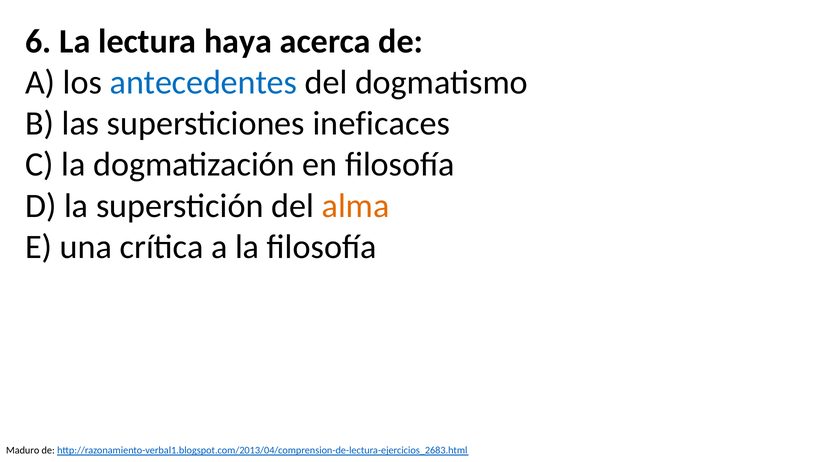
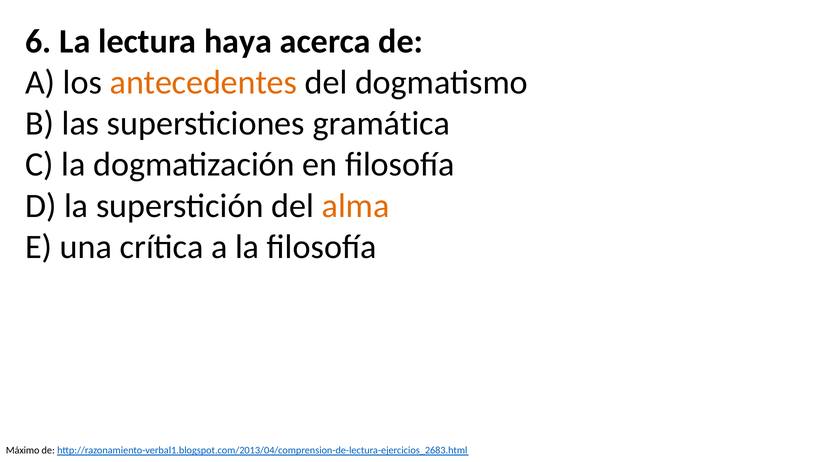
antecedentes colour: blue -> orange (203, 82)
ineficaces: ineficaces -> gramática (381, 123)
Maduro: Maduro -> Máximo (23, 450)
